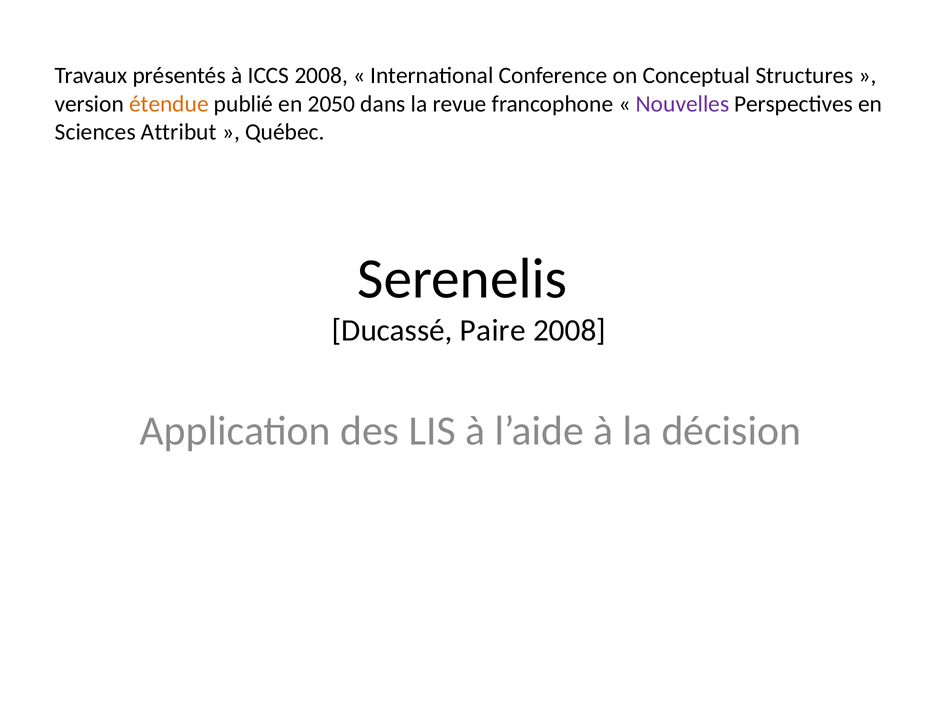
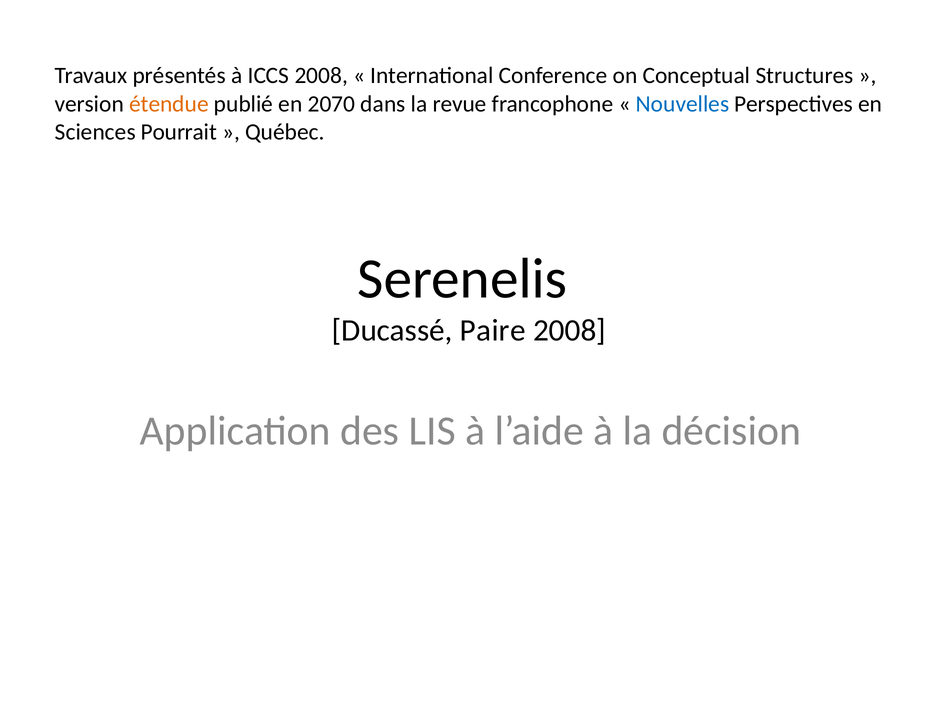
2050: 2050 -> 2070 (331, 104)
Nouvelles colour: purple -> blue (683, 104)
Attribut: Attribut -> Pourrait (179, 132)
